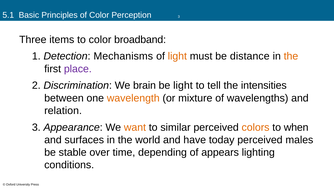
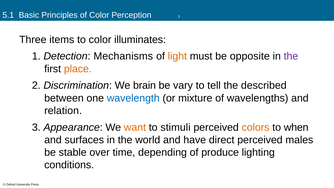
broadband: broadband -> illuminates (140, 40)
distance: distance -> opposite (250, 56)
the colour: orange -> purple (291, 56)
place colour: purple -> orange (78, 69)
be light: light -> vary (183, 85)
intensities: intensities -> described (264, 85)
wavelength colour: orange -> blue (133, 98)
similar: similar -> stimuli (175, 127)
today: today -> direct (222, 140)
appears: appears -> produce (220, 152)
